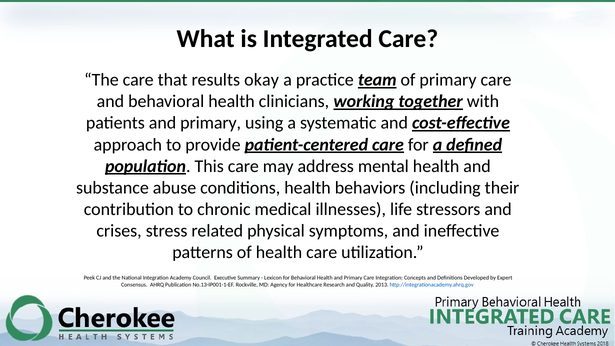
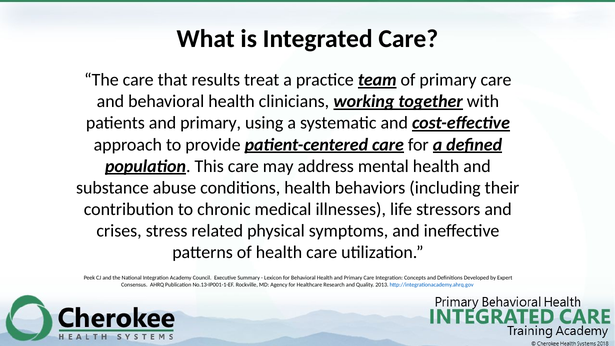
okay: okay -> treat (262, 80)
